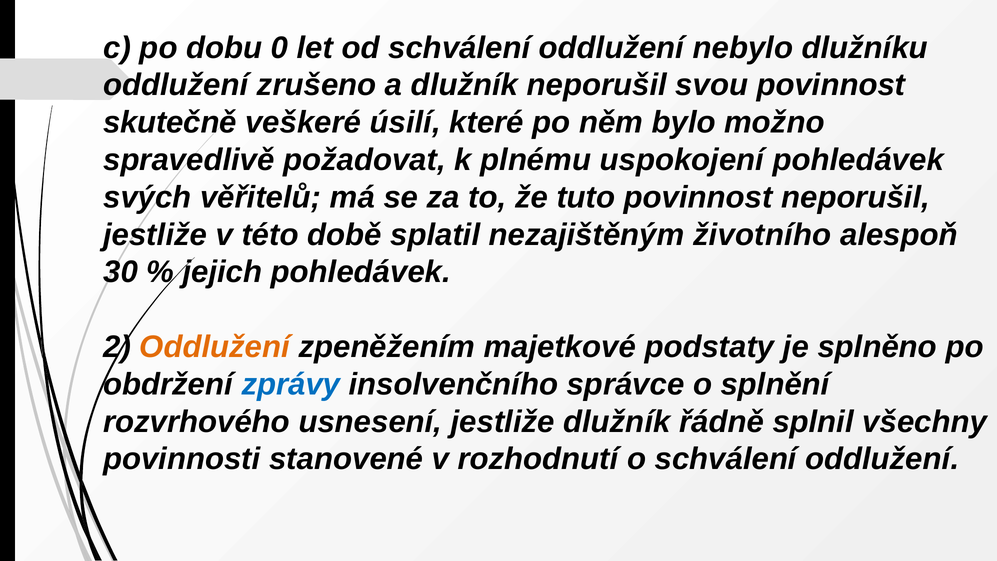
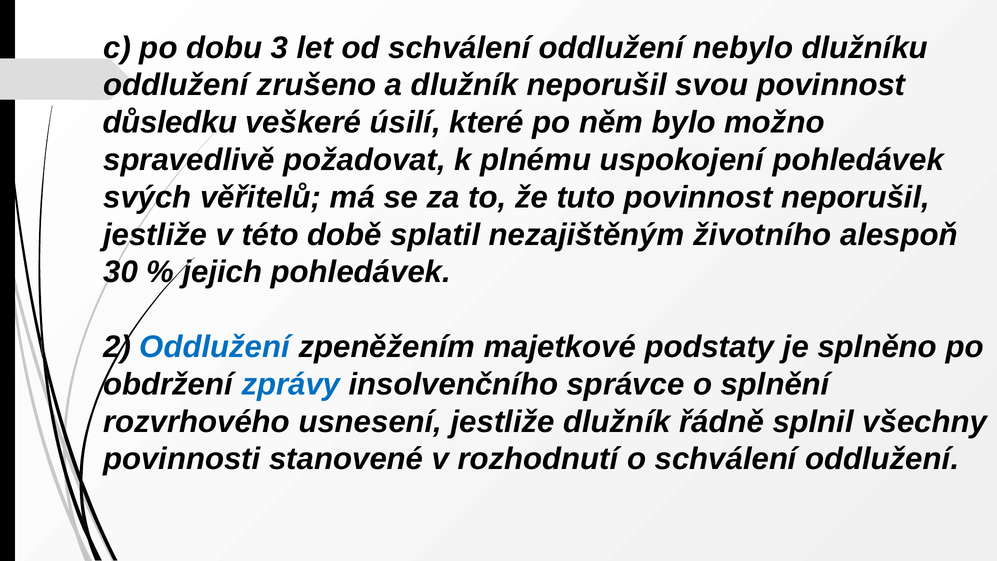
0: 0 -> 3 (279, 48)
skutečně: skutečně -> důsledku (170, 123)
Oddlužení colour: orange -> blue (215, 347)
